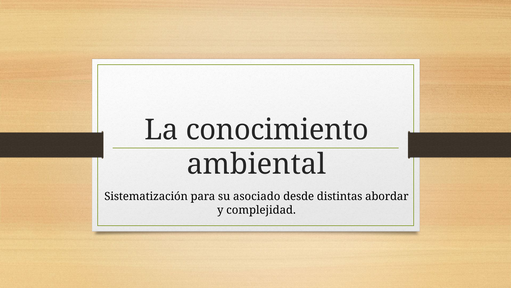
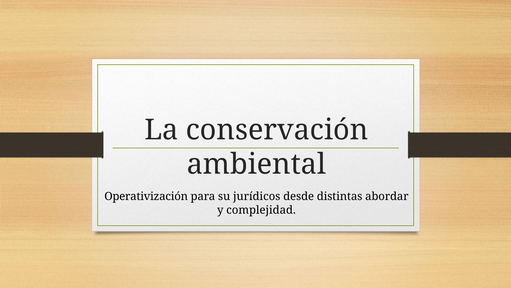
conocimiento: conocimiento -> conservación (277, 130)
Sistematización: Sistematización -> Operativización (146, 196)
asociado: asociado -> jurídicos (257, 196)
